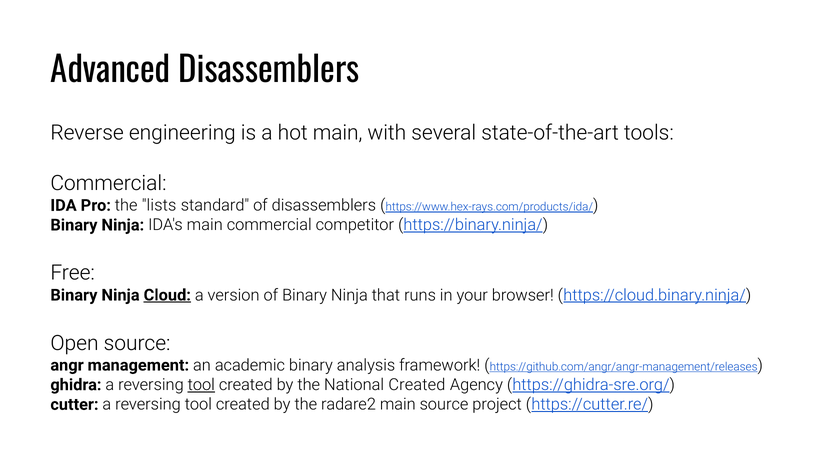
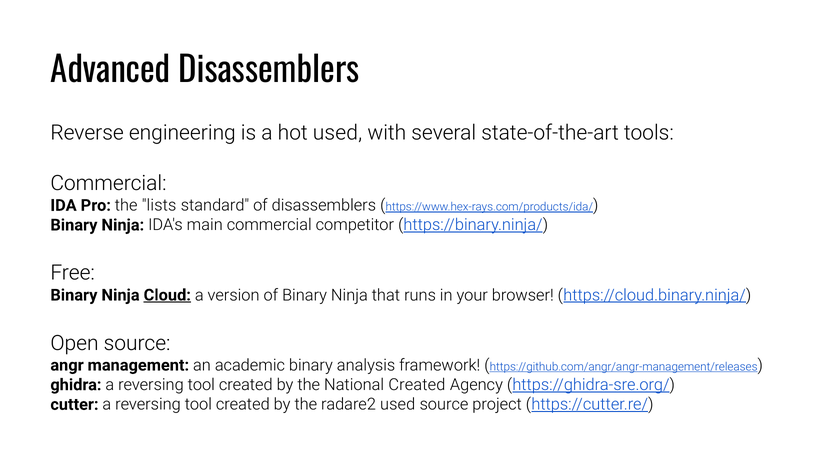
hot main: main -> used (337, 133)
tool underline: present -> none (201, 384)
radare2 main: main -> used (398, 404)
